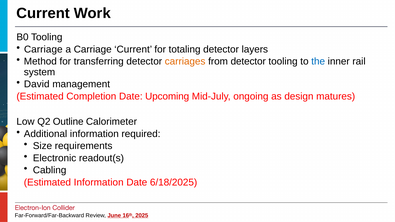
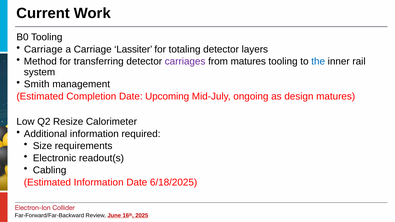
Carriage Current: Current -> Lassiter (133, 49)
carriages colour: orange -> purple (185, 61)
from detector: detector -> matures (248, 61)
David: David -> Smith (37, 84)
Outline: Outline -> Resize (68, 122)
